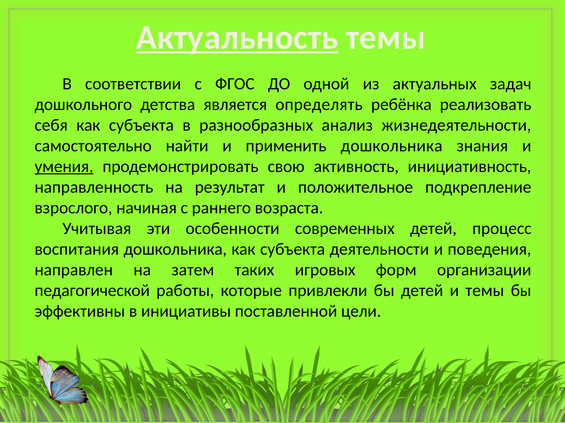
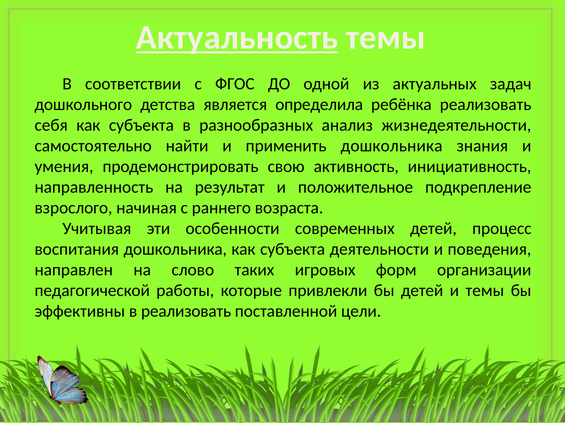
определять: определять -> определила (319, 105)
умения underline: present -> none (64, 167)
затем: затем -> слово (193, 270)
в инициативы: инициативы -> реализовать (186, 312)
